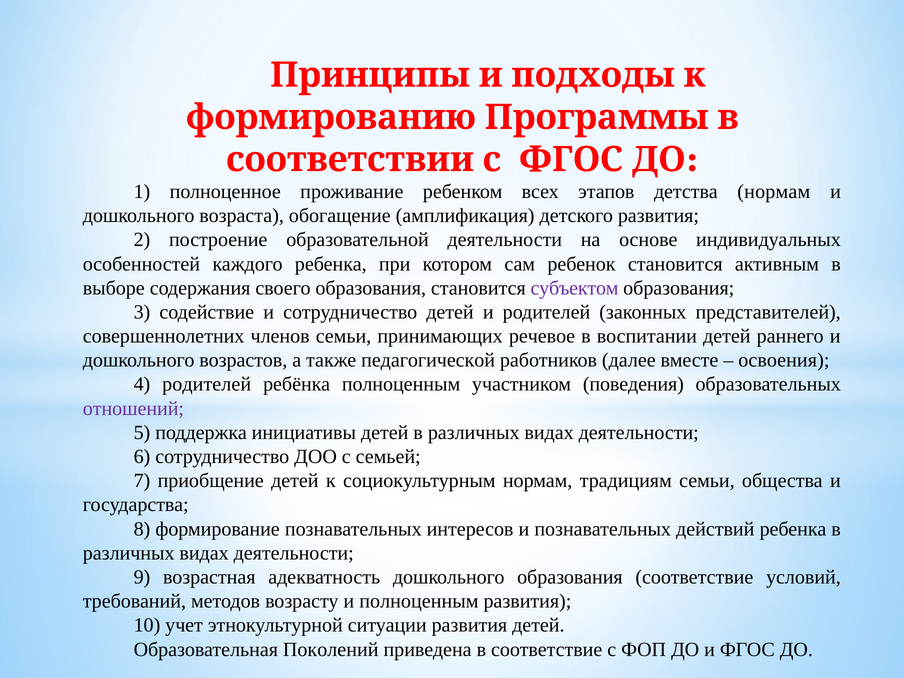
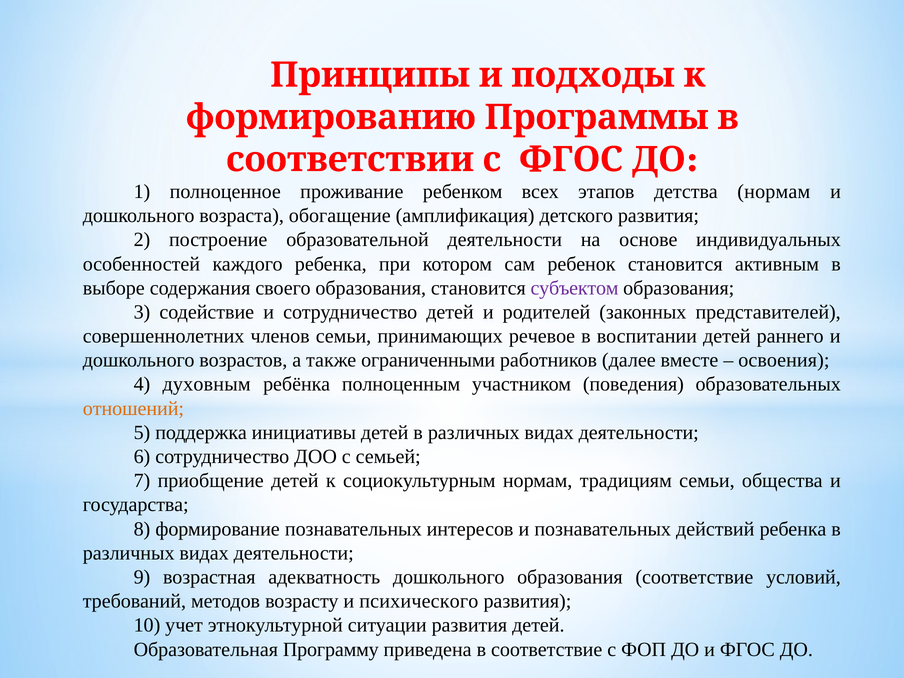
педагогической: педагогической -> ограниченными (428, 360)
4 родителей: родителей -> духовным (207, 384)
отношений colour: purple -> orange (133, 408)
и полноценным: полноценным -> психического (419, 601)
Поколений: Поколений -> Программу (331, 649)
